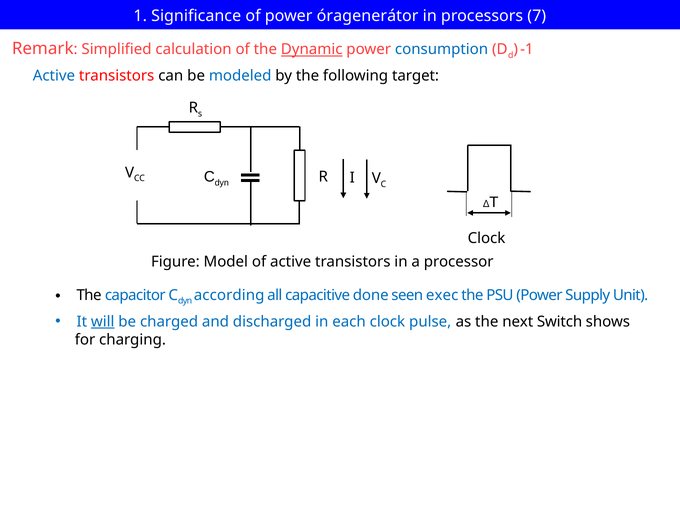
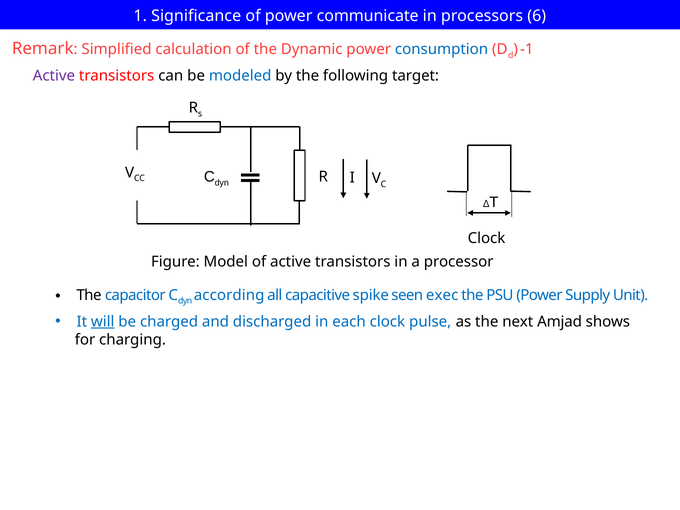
óragenerátor: óragenerátor -> communicate (368, 16)
7: 7 -> 6 (537, 16)
Dynamic underline: present -> none (312, 49)
Active colour: blue -> purple (54, 76)
done: done -> spike (371, 295)
Switch: Switch -> Amjad (560, 322)
